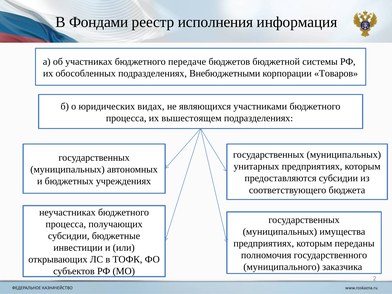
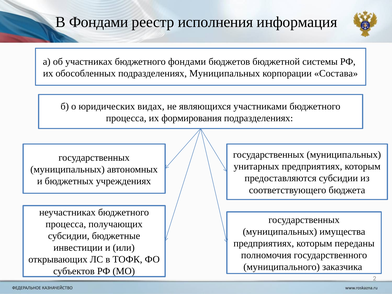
бюджетного передаче: передаче -> фондами (187, 62)
подразделениях Внебюджетными: Внебюджетными -> Муниципальных (225, 73)
Товаров: Товаров -> Состава (336, 73)
вышестоящем: вышестоящем -> формирования (192, 118)
